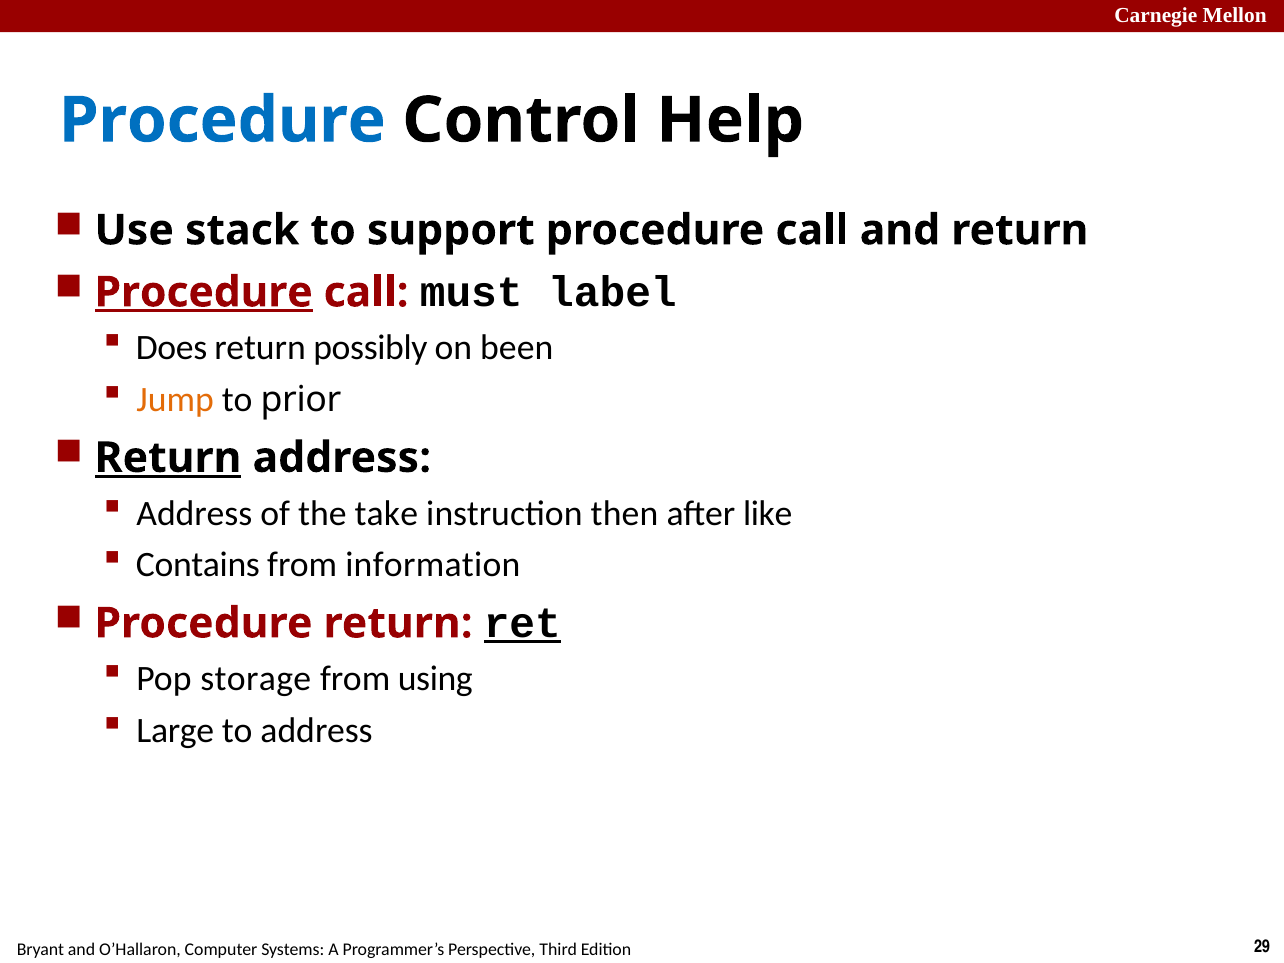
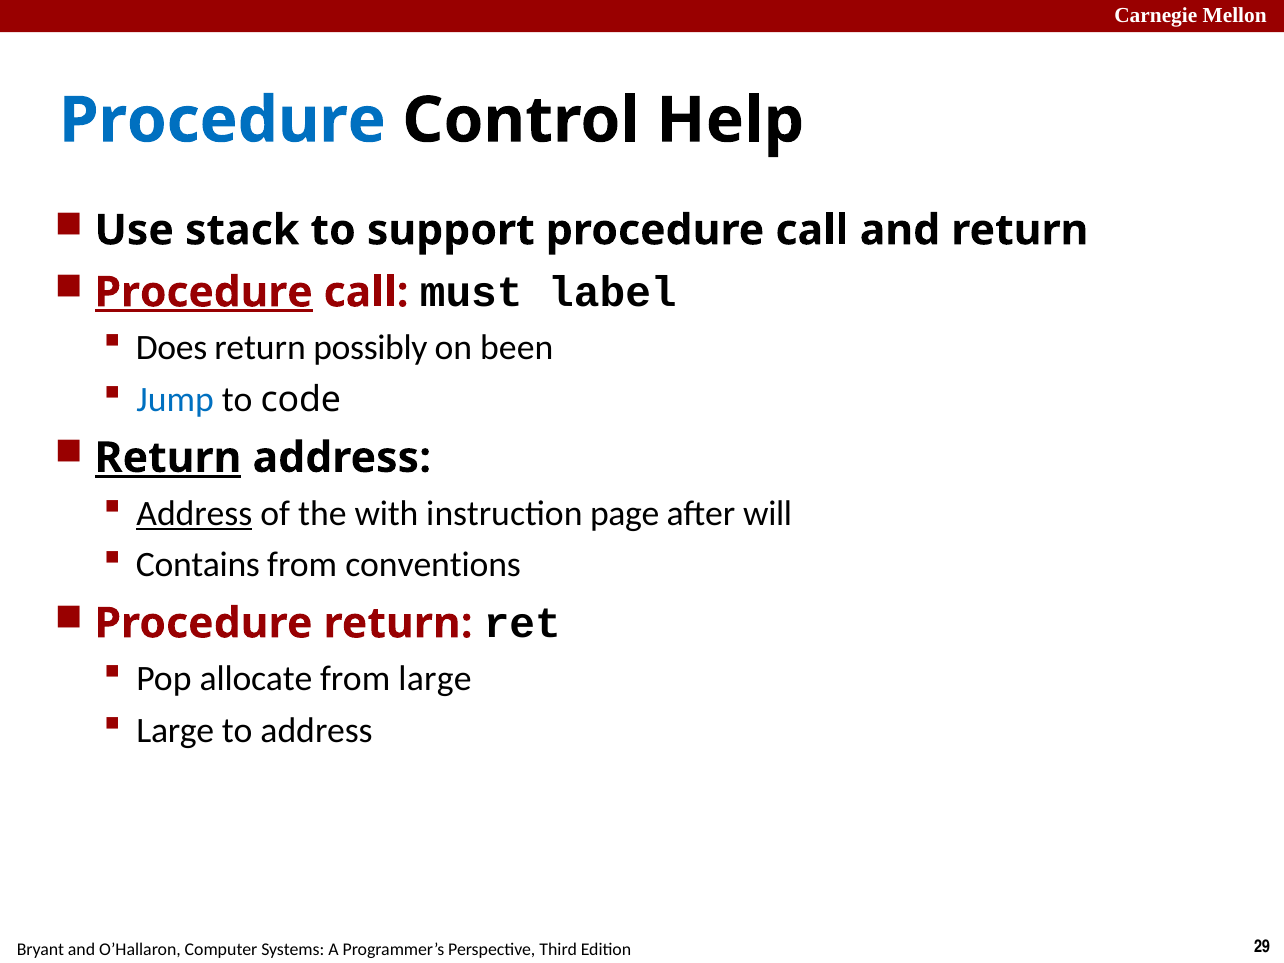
Jump colour: orange -> blue (175, 400)
prior: prior -> code (301, 400)
Address underline: none -> present (194, 513)
take: take -> with (386, 513)
then: then -> page (625, 513)
like: like -> will (768, 513)
information: information -> conventions (433, 565)
ret underline: present -> none (522, 623)
storage: storage -> allocate (256, 679)
from using: using -> large (435, 679)
